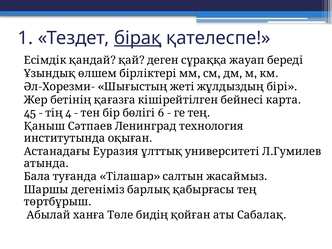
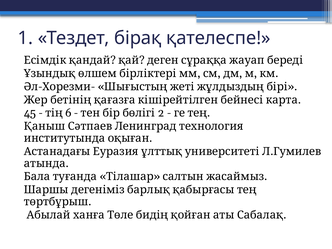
бірақ underline: present -> none (138, 38)
4: 4 -> 6 (68, 113)
6: 6 -> 2 (161, 113)
